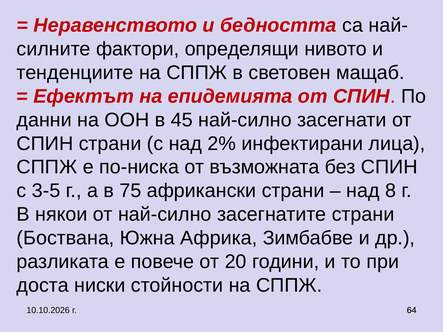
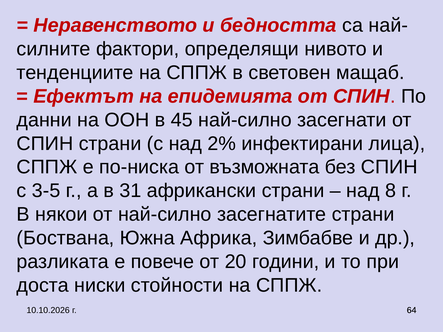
75: 75 -> 31 (130, 191)
